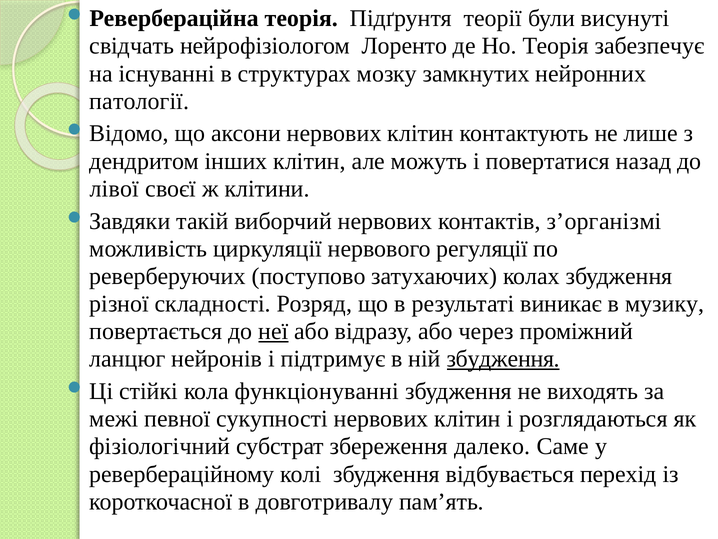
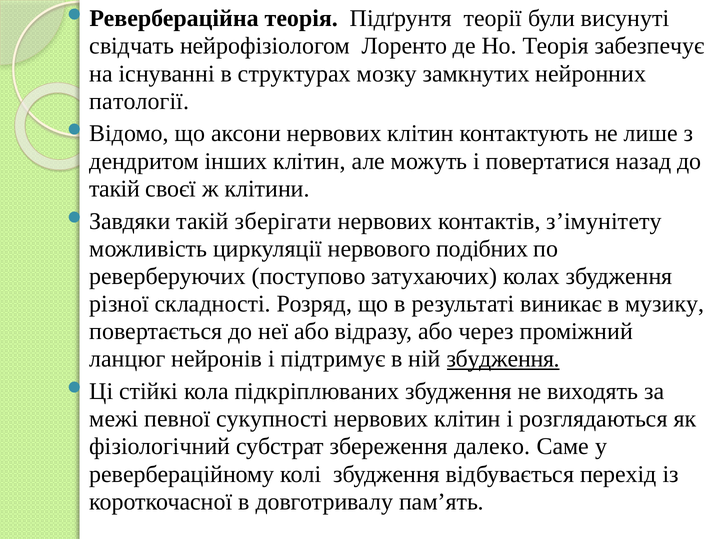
лівої: лівої -> такій (115, 189)
виборчий: виборчий -> зберігати (283, 221)
з’організмі: з’організмі -> з’імунітету (604, 221)
регуляції: регуляції -> подібних (482, 248)
неї underline: present -> none (273, 331)
функціонуванні: функціонуванні -> підкріплюваних (317, 391)
